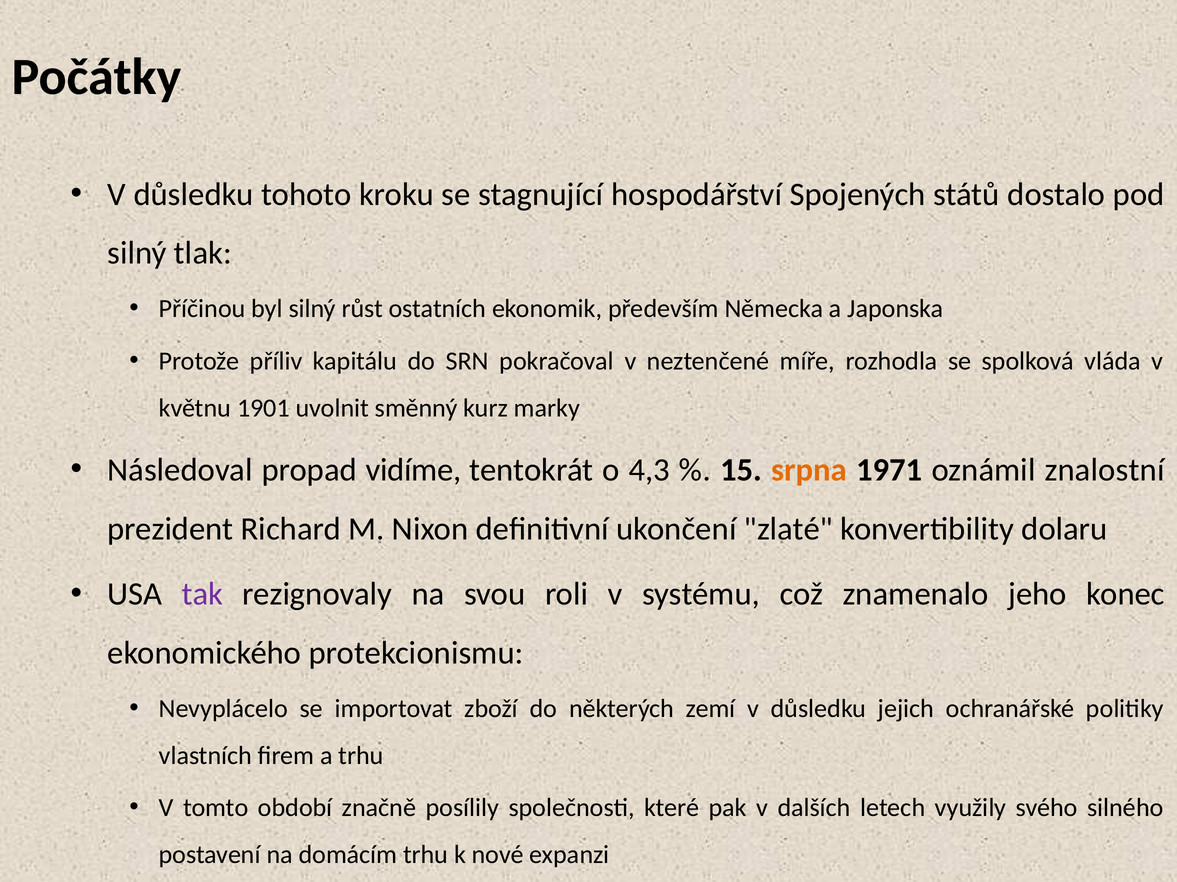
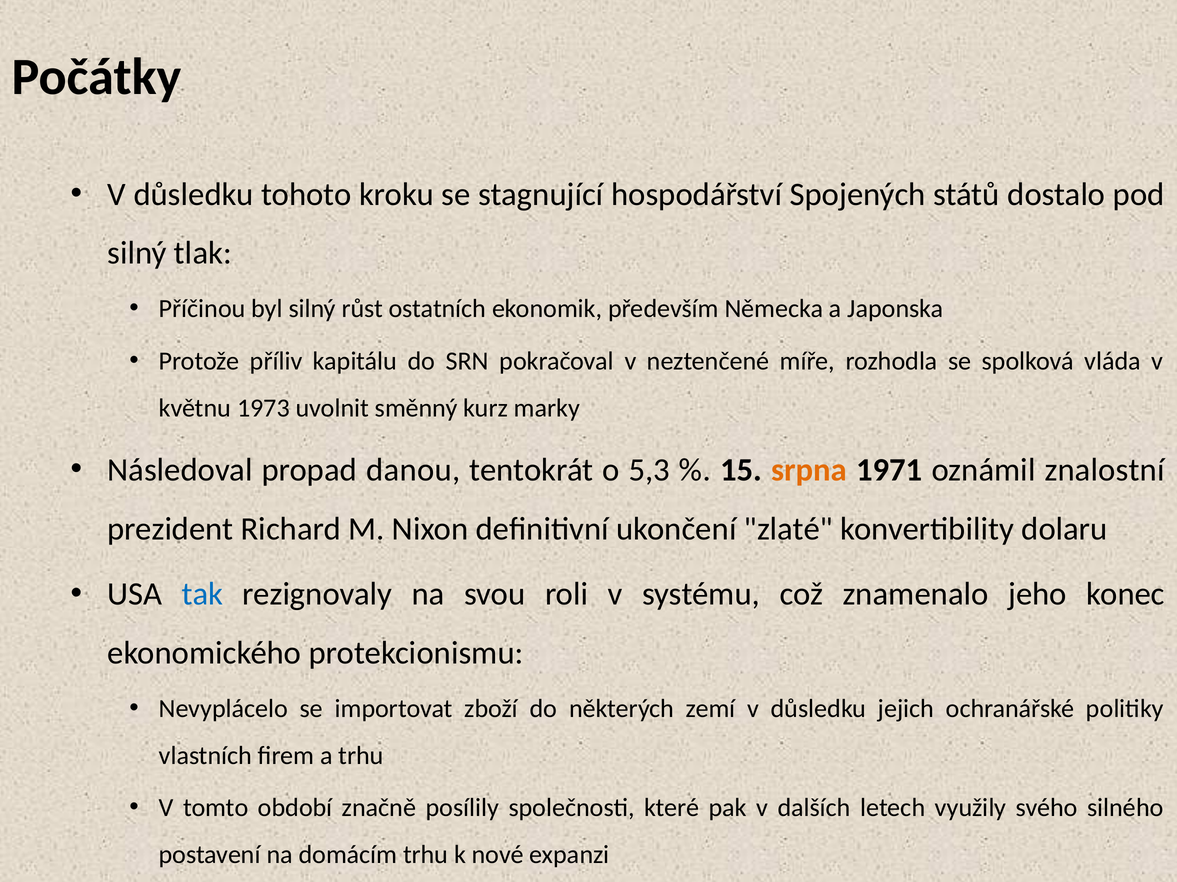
1901: 1901 -> 1973 (263, 408)
vidíme: vidíme -> danou (413, 470)
4,3: 4,3 -> 5,3 (649, 470)
tak colour: purple -> blue (202, 595)
